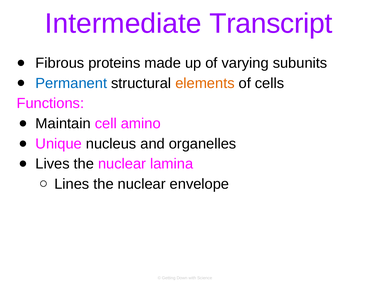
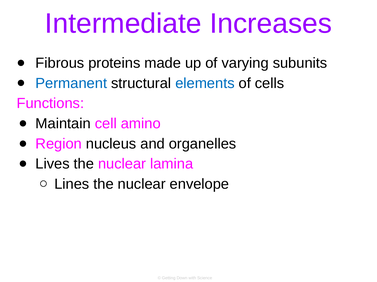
Transcript: Transcript -> Increases (271, 24)
elements colour: orange -> blue (205, 83)
Unique: Unique -> Region (59, 144)
